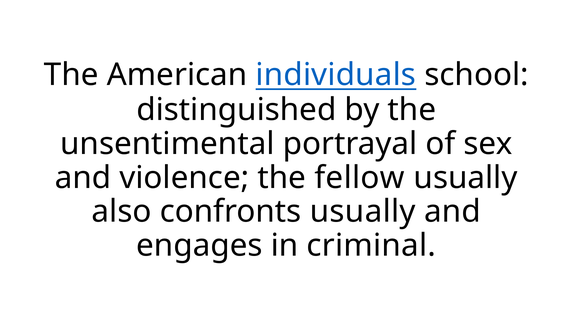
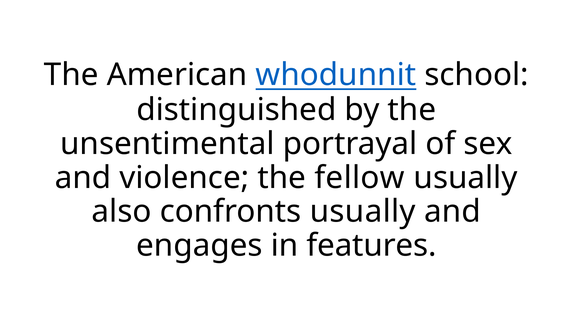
individuals: individuals -> whodunnit (336, 75)
criminal: criminal -> features (372, 246)
